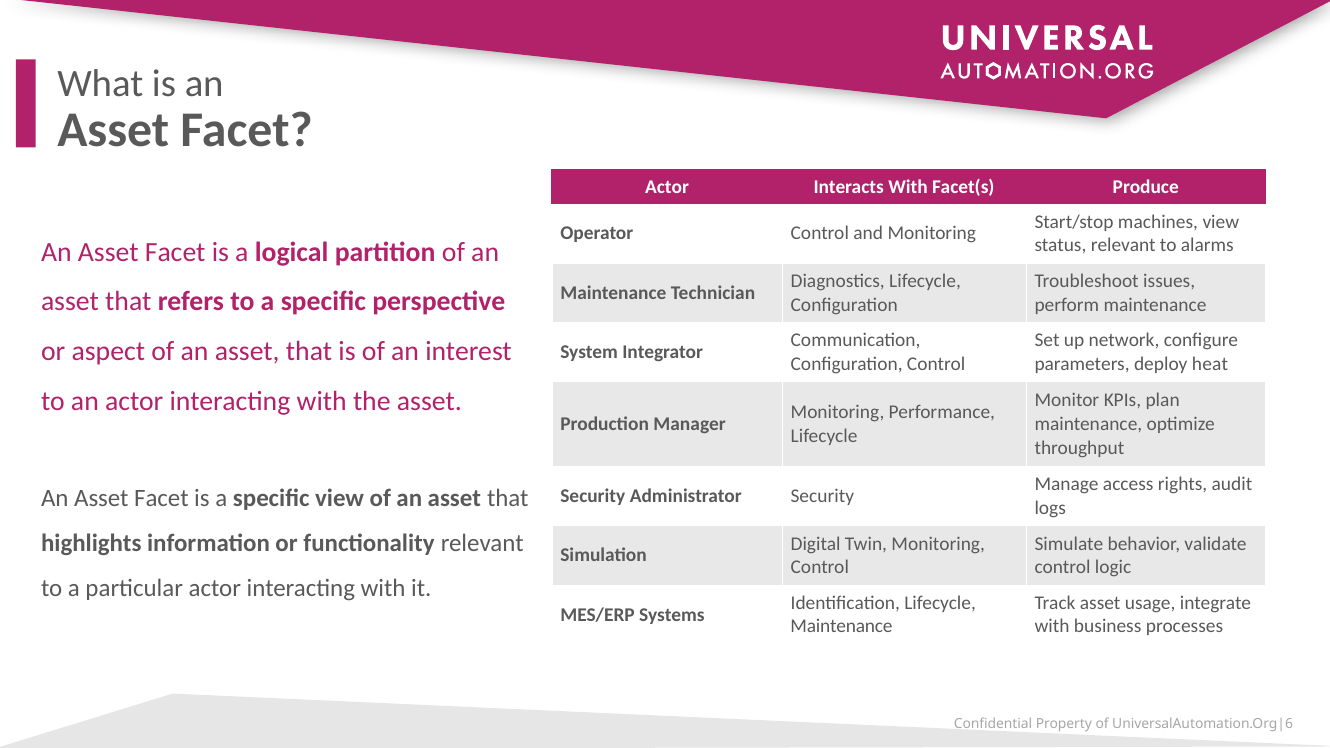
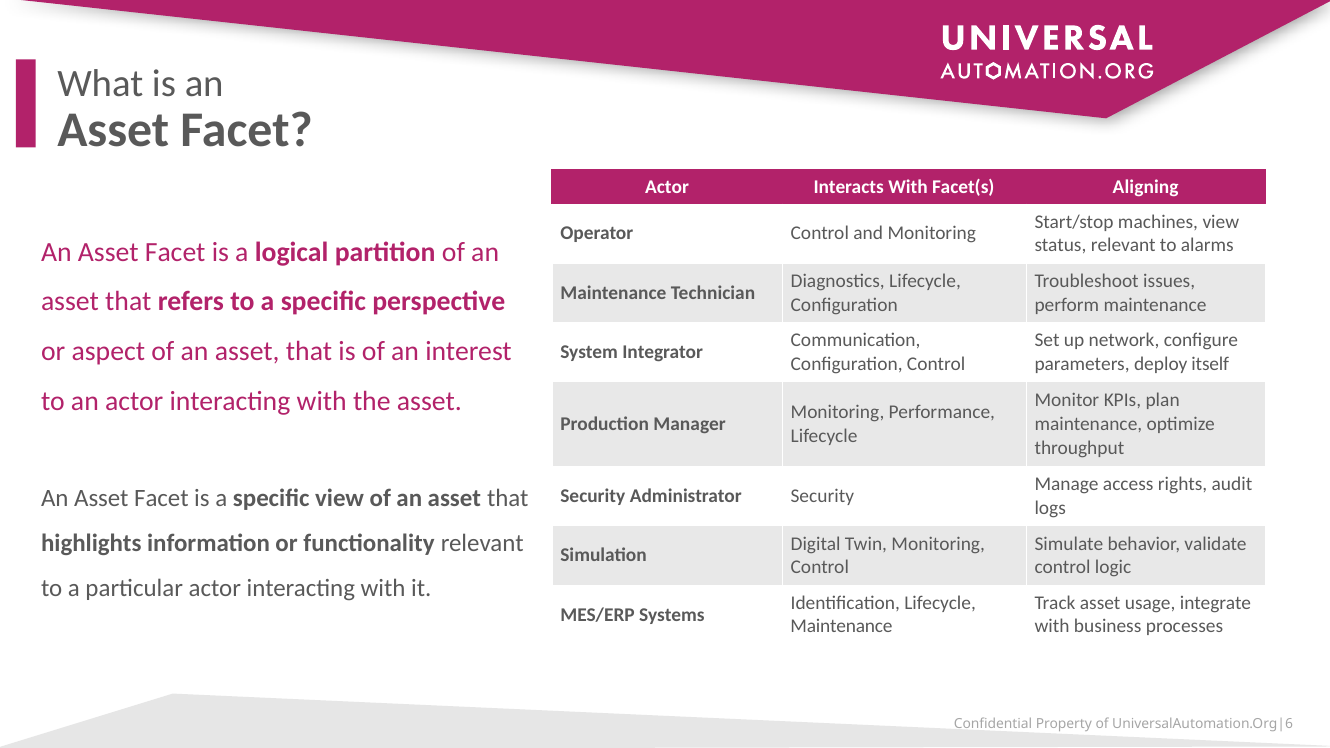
Produce: Produce -> Aligning (1146, 187)
heat: heat -> itself (1210, 364)
